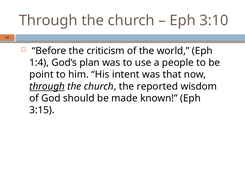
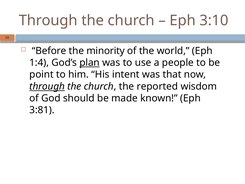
criticism: criticism -> minority (106, 51)
plan underline: none -> present (90, 63)
3:15: 3:15 -> 3:81 (42, 110)
